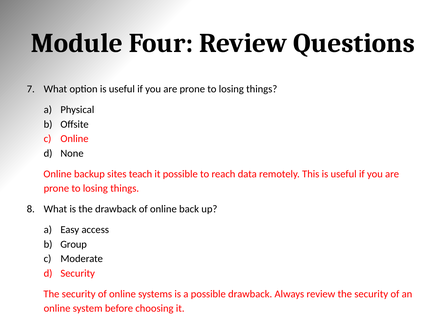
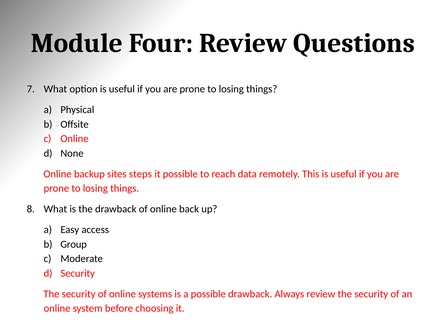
teach: teach -> steps (140, 174)
